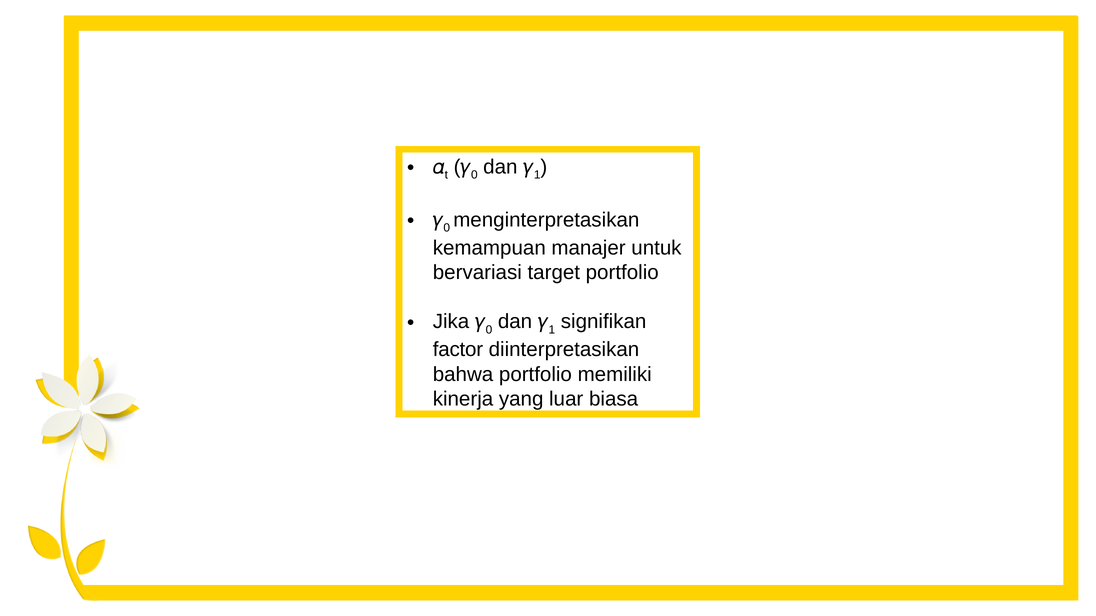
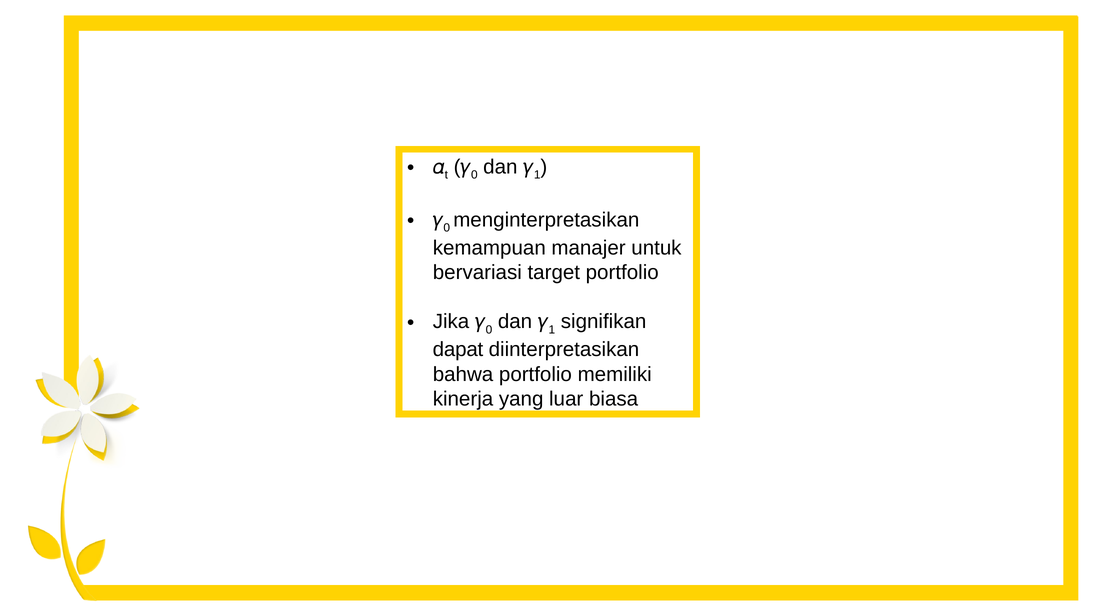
factor: factor -> dapat (458, 350)
